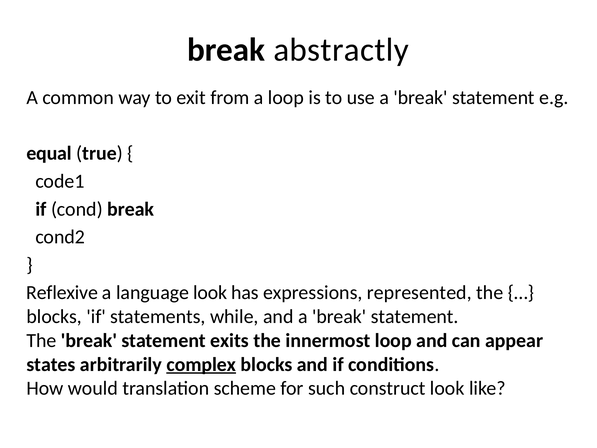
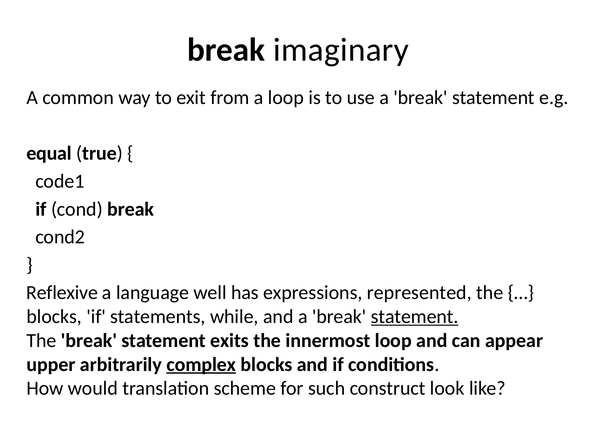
abstractly: abstractly -> imaginary (341, 50)
language look: look -> well (210, 293)
statement underline: none -> present (415, 316)
states: states -> upper (51, 364)
